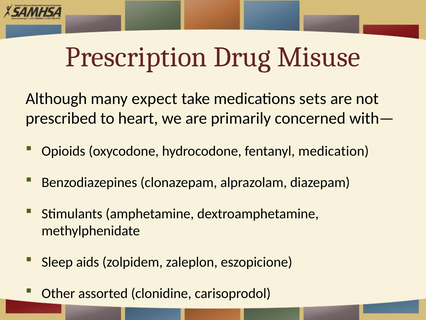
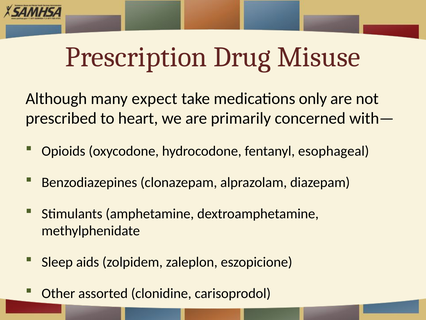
sets: sets -> only (313, 98)
medication: medication -> esophageal (334, 151)
